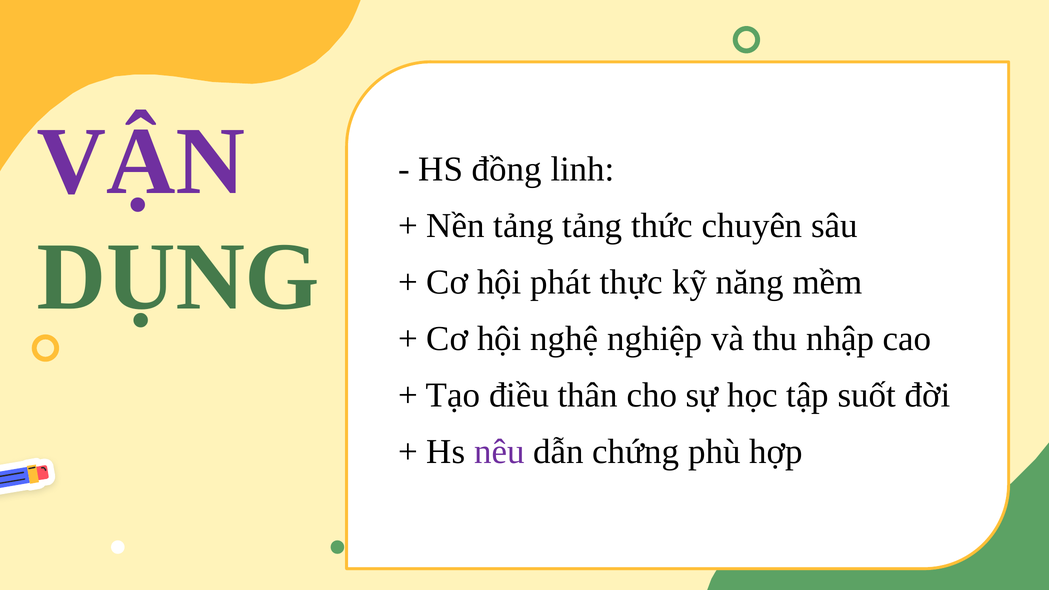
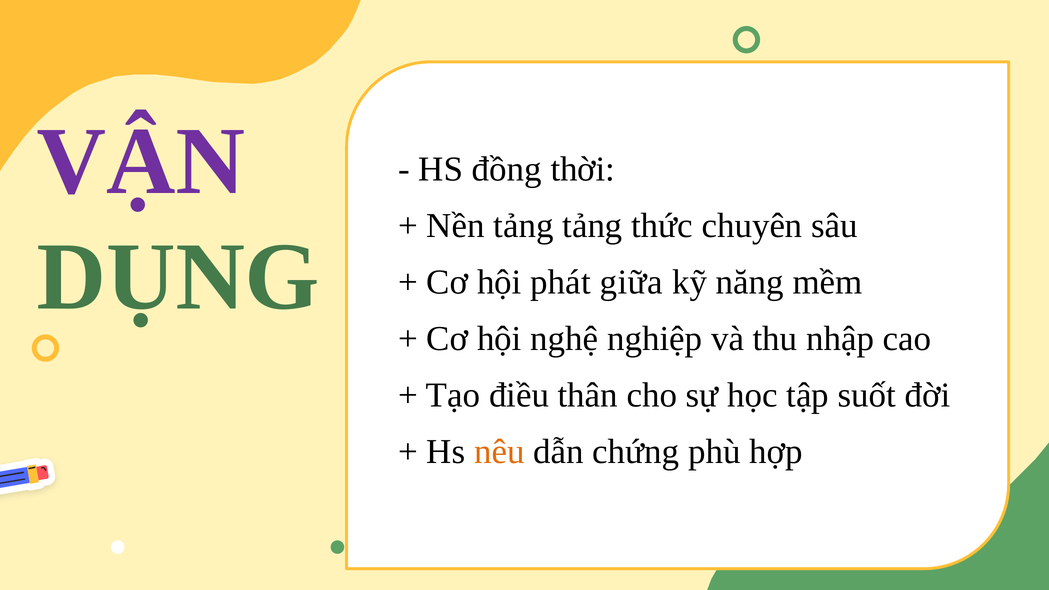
linh: linh -> thời (583, 169)
thực: thực -> giữa (631, 282)
nêu colour: purple -> orange (499, 452)
